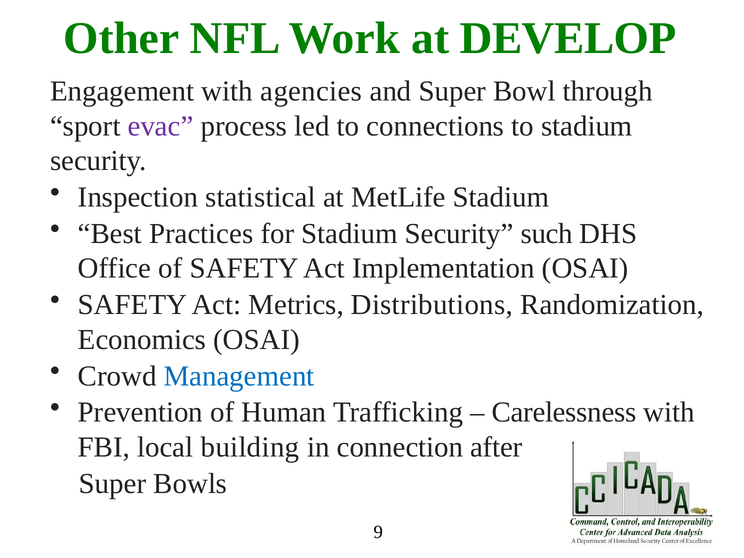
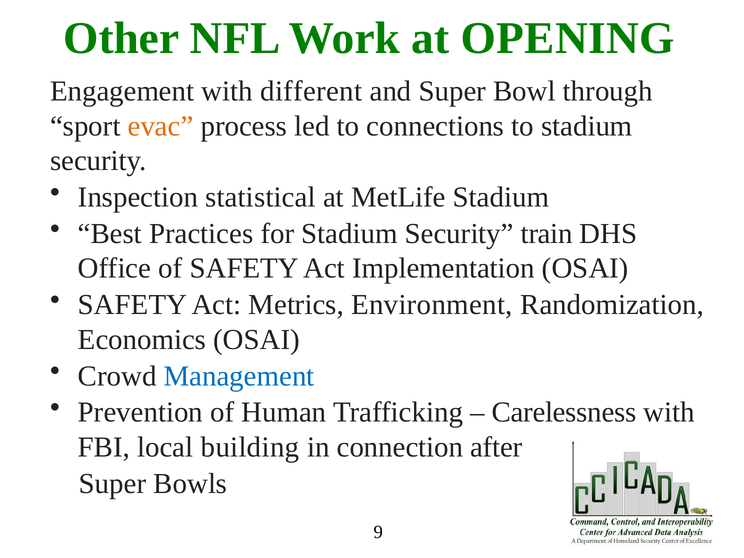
DEVELOP: DEVELOP -> OPENING (568, 38)
agencies: agencies -> different (311, 91)
evac colour: purple -> orange (161, 126)
such: such -> train (547, 234)
Distributions: Distributions -> Environment (432, 305)
